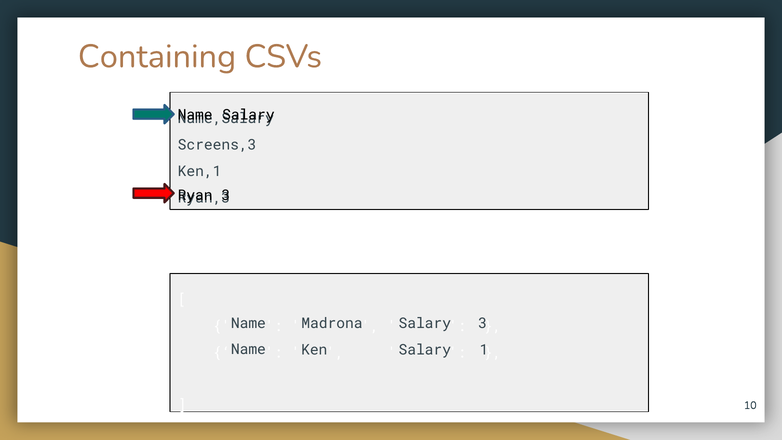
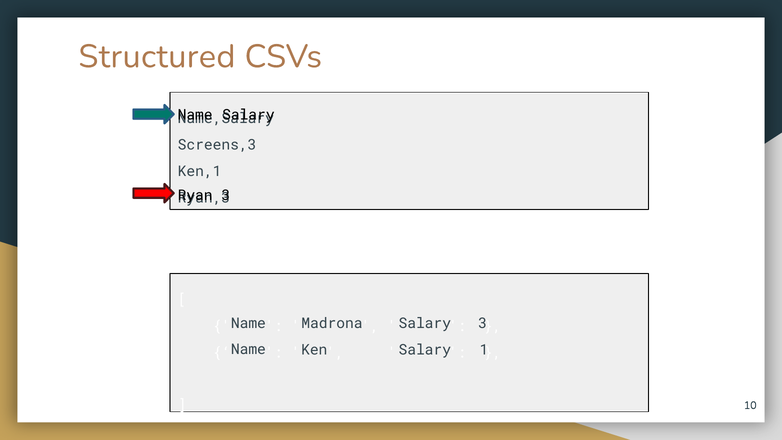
Containing: Containing -> Structured (157, 56)
